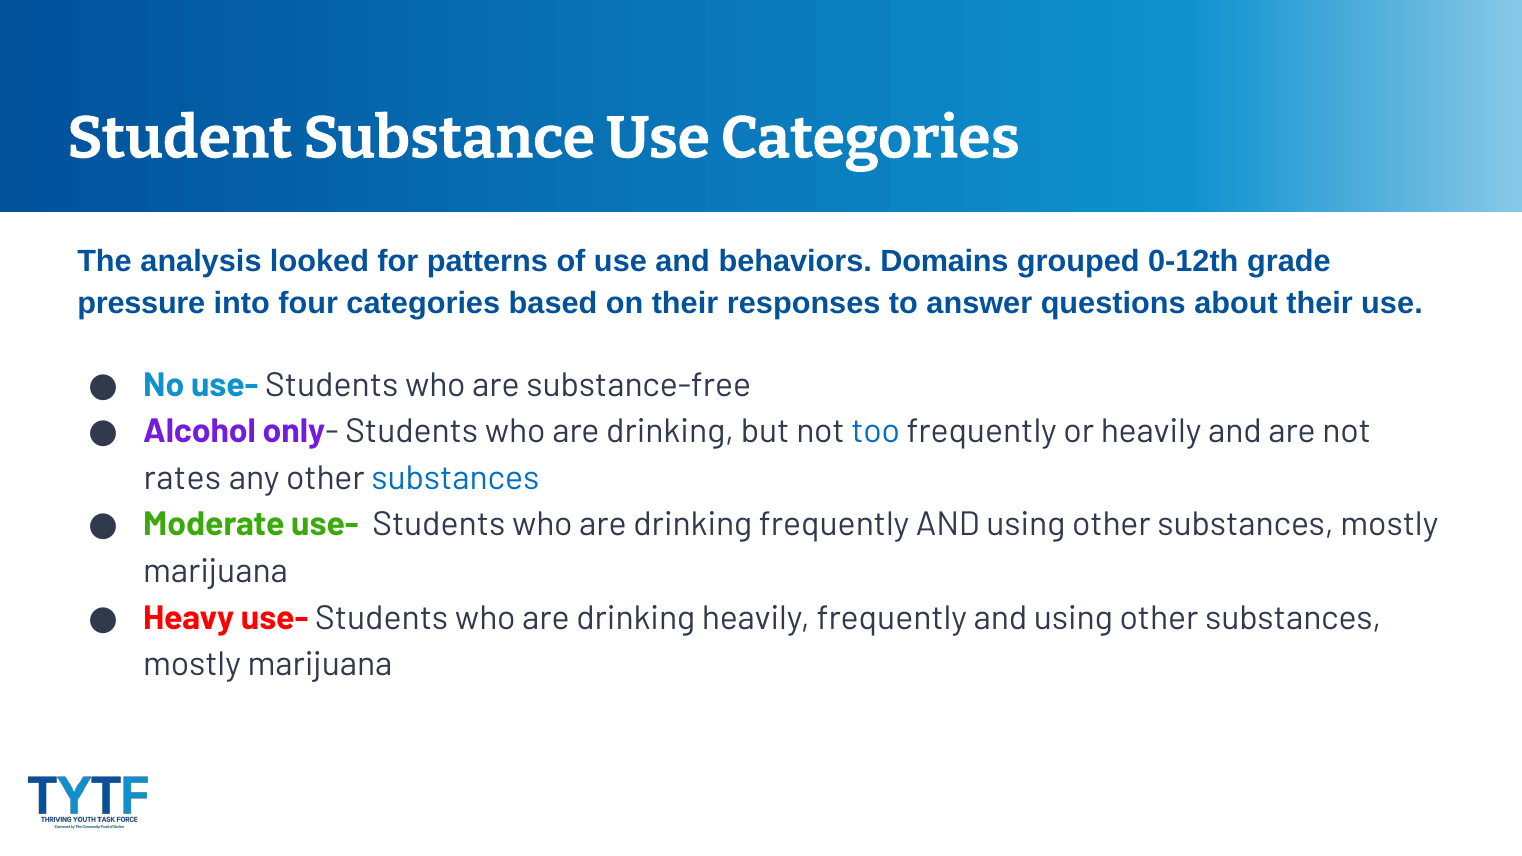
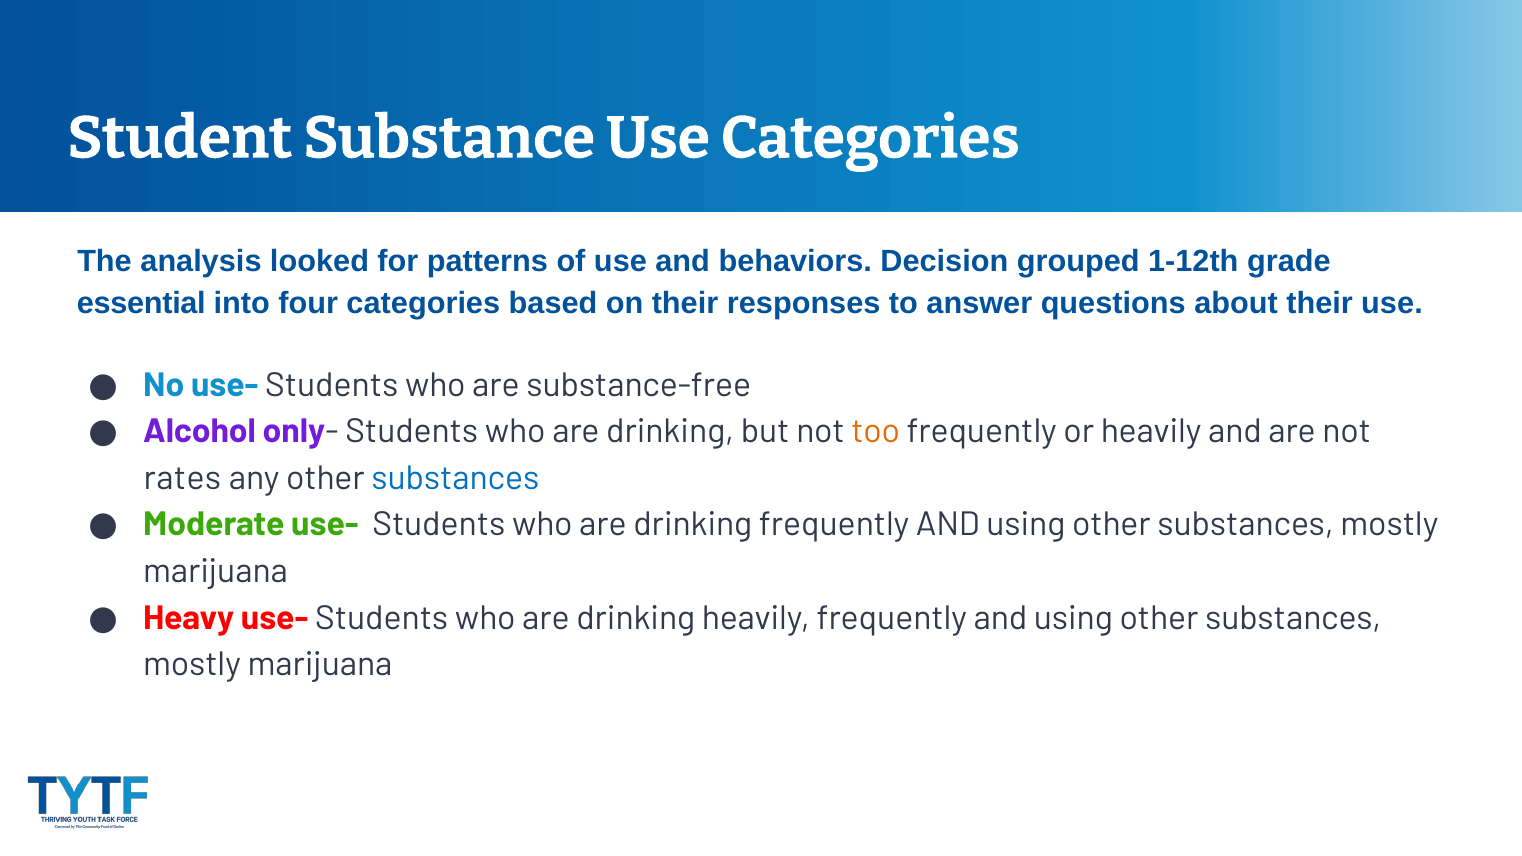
Domains: Domains -> Decision (944, 261)
0-12th: 0-12th -> 1-12th (1193, 261)
pressure: pressure -> essential (141, 304)
too colour: blue -> orange (876, 432)
